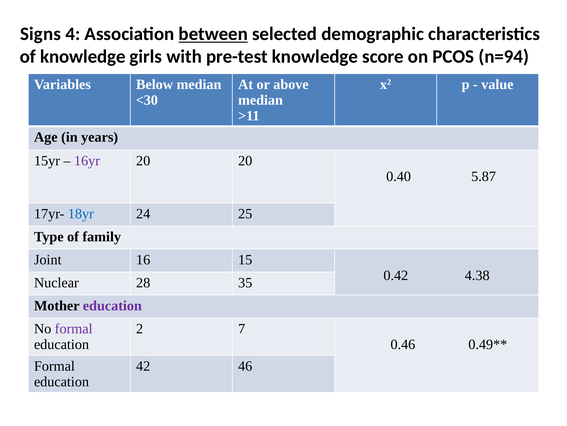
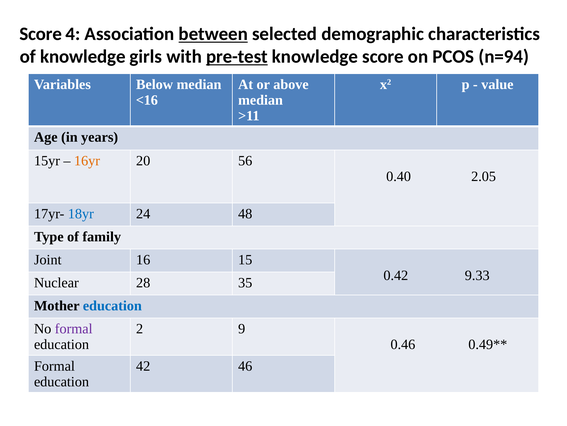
Signs: Signs -> Score (41, 34)
pre-test underline: none -> present (237, 57)
<30: <30 -> <16 (147, 100)
16yr colour: purple -> orange (87, 161)
20 20: 20 -> 56 (245, 161)
5.87: 5.87 -> 2.05 (484, 176)
25: 25 -> 48 (245, 213)
4.38: 4.38 -> 9.33 (477, 275)
education colour: purple -> blue (112, 305)
7: 7 -> 9 (242, 328)
